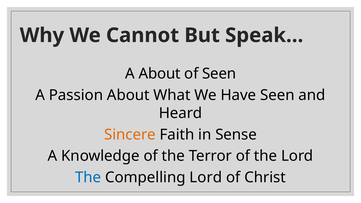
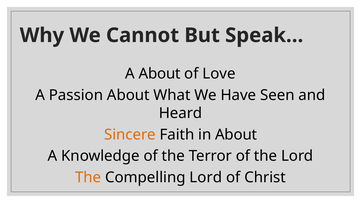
of Seen: Seen -> Love (219, 74)
in Sense: Sense -> About (236, 135)
The colour: blue -> orange (88, 177)
